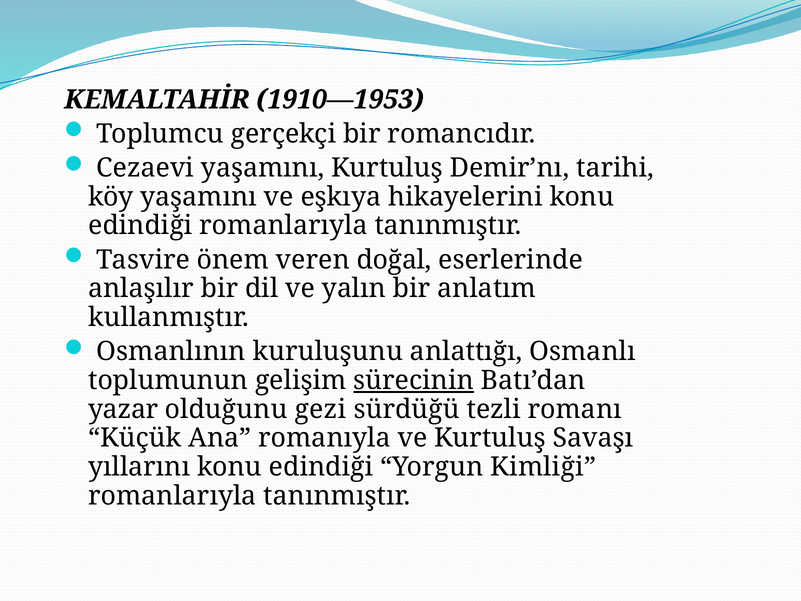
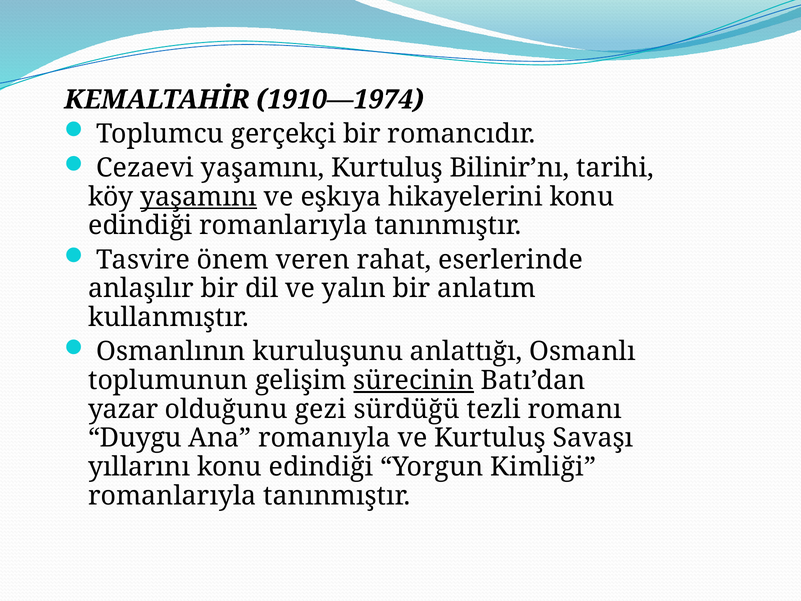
1910—1953: 1910—1953 -> 1910—1974 (340, 100)
Demir’nı: Demir’nı -> Bilinir’nı (509, 168)
yaşamını underline: none -> present (199, 197)
doğal: doğal -> rahat (394, 260)
Küçük: Küçük -> Duygu (135, 438)
